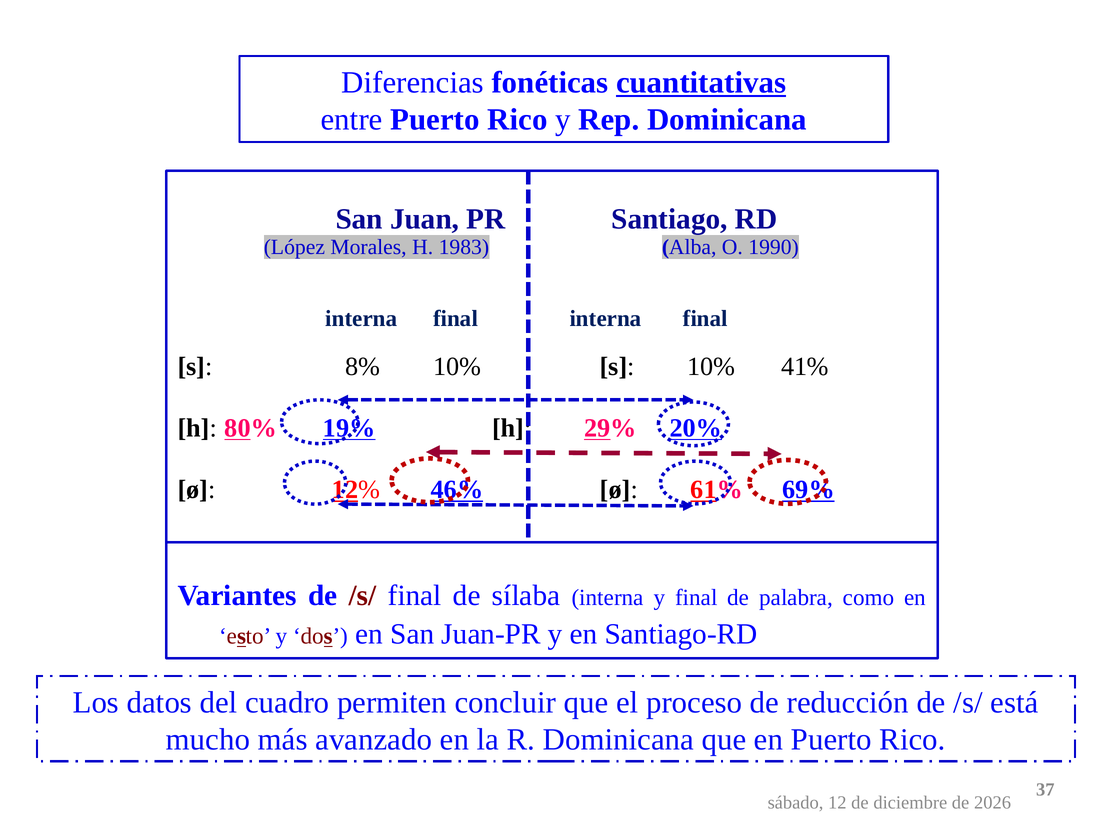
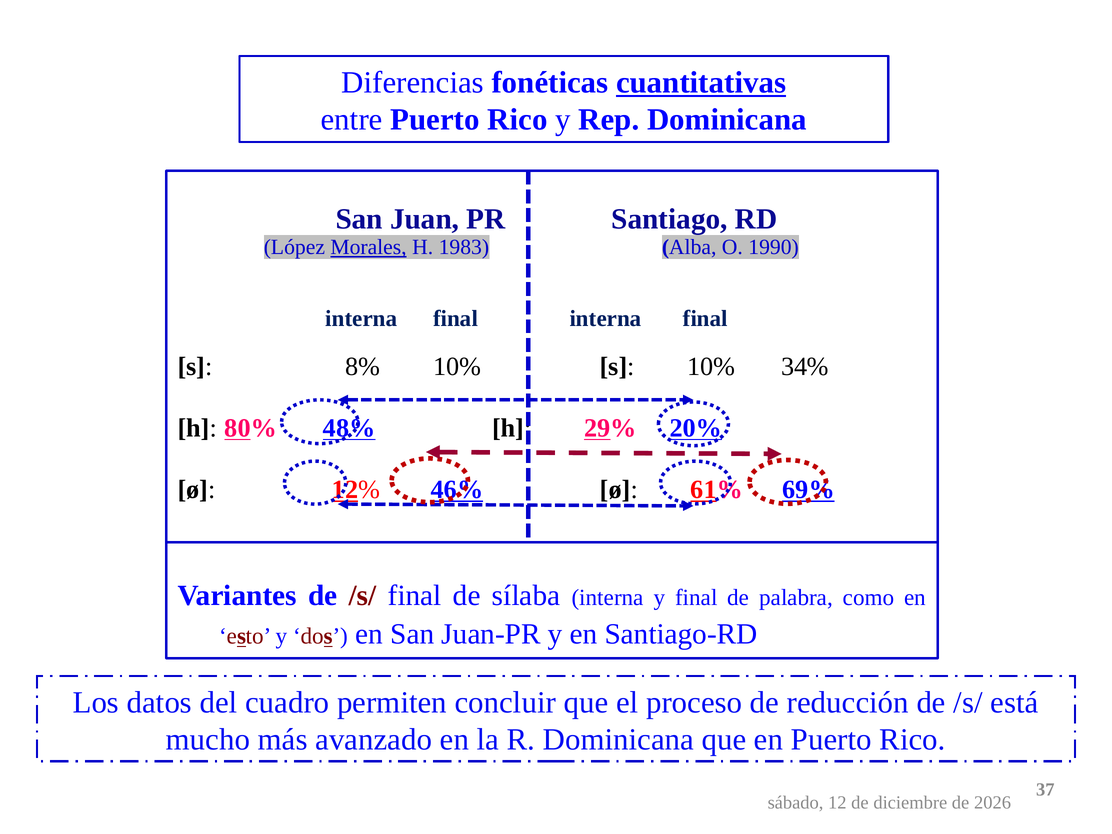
Morales underline: none -> present (369, 247)
41%: 41% -> 34% (805, 366)
19%: 19% -> 48% (349, 428)
